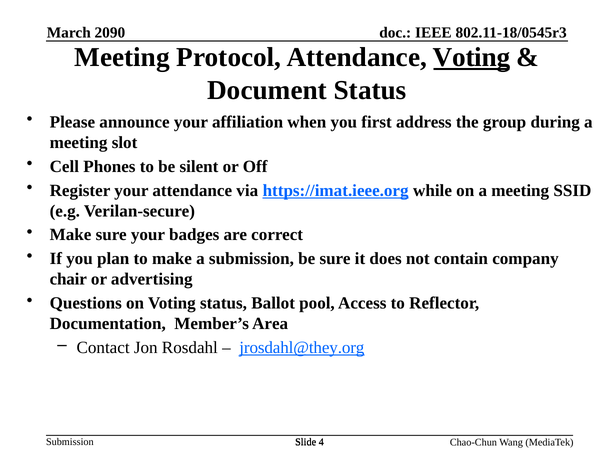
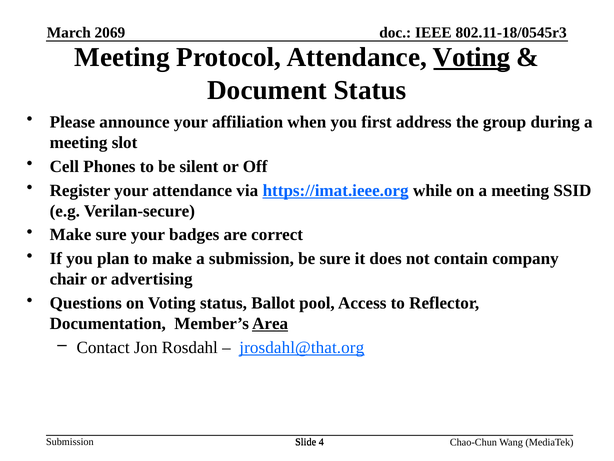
2090: 2090 -> 2069 (110, 33)
Area underline: none -> present (270, 323)
jrosdahl@they.org: jrosdahl@they.org -> jrosdahl@that.org (302, 347)
